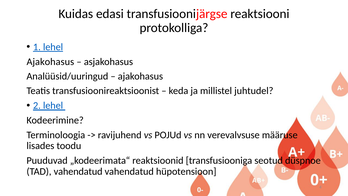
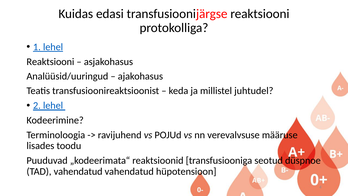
Ajakohasus: Ajakohasus -> Reaktsiooni (50, 62)
